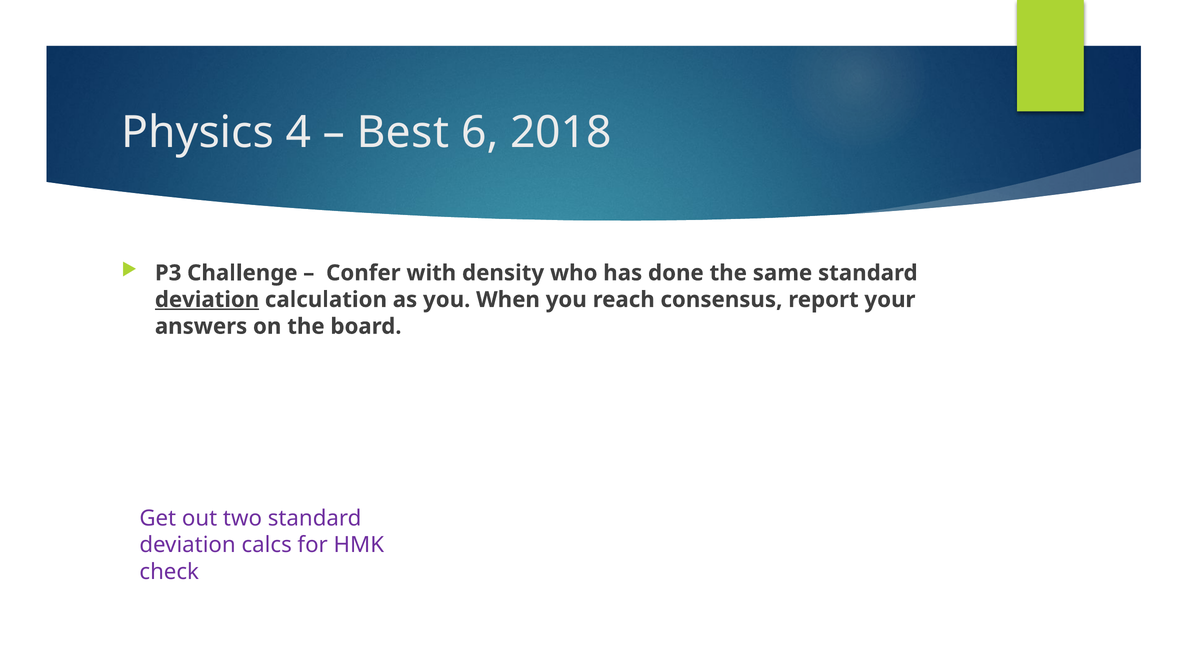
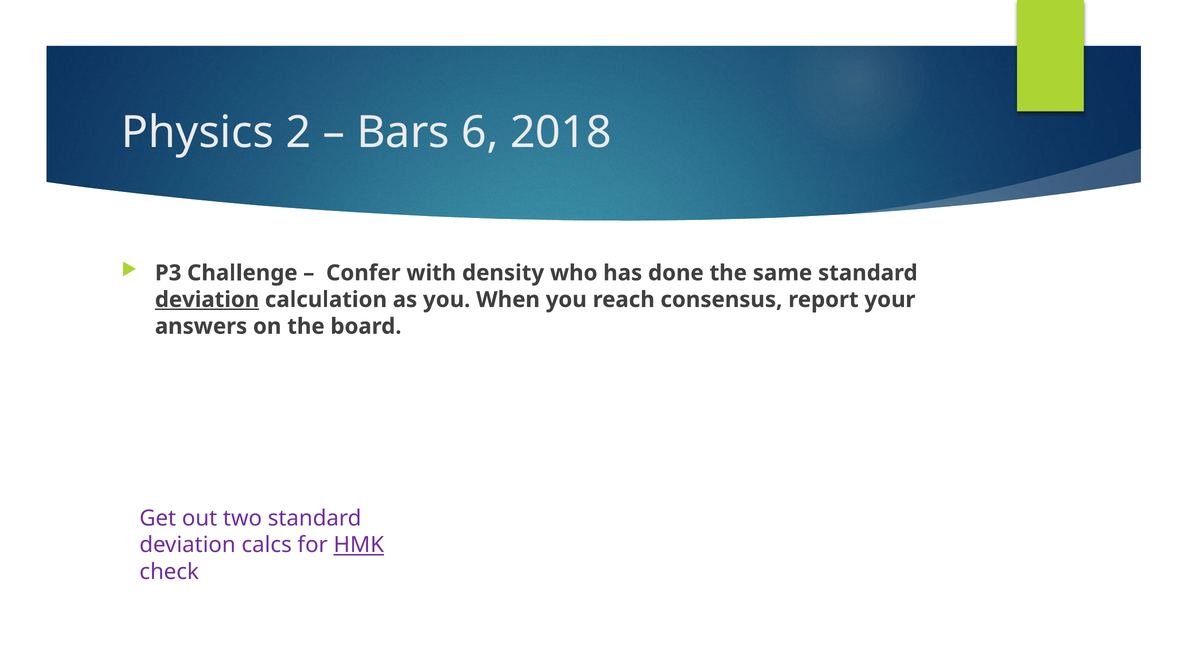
4: 4 -> 2 (298, 132)
Best: Best -> Bars (403, 132)
HMK underline: none -> present (359, 545)
